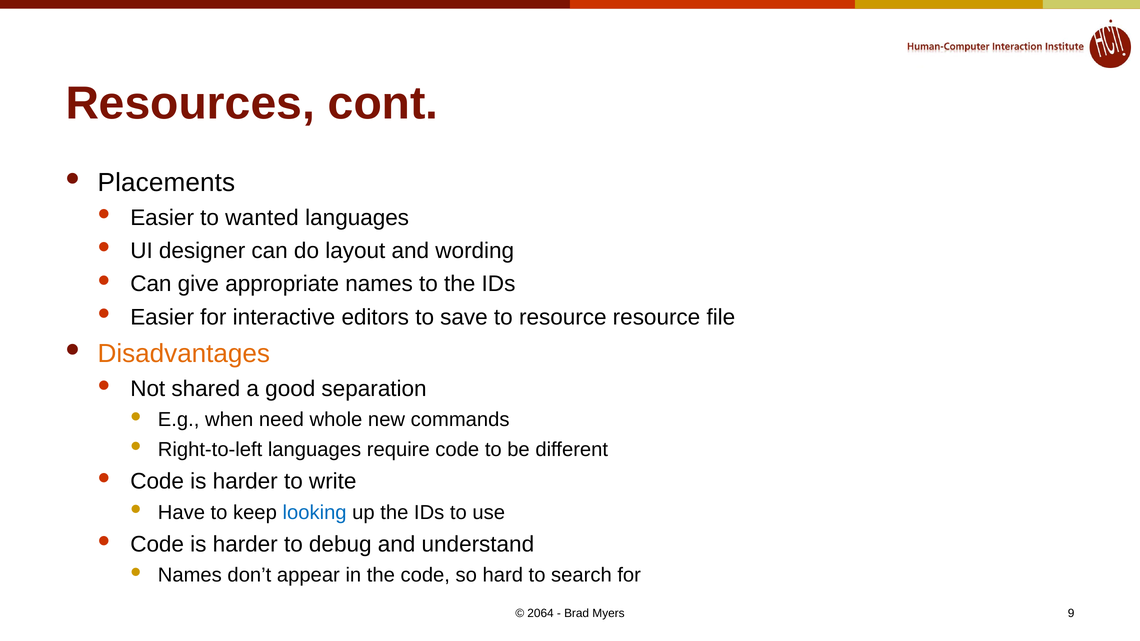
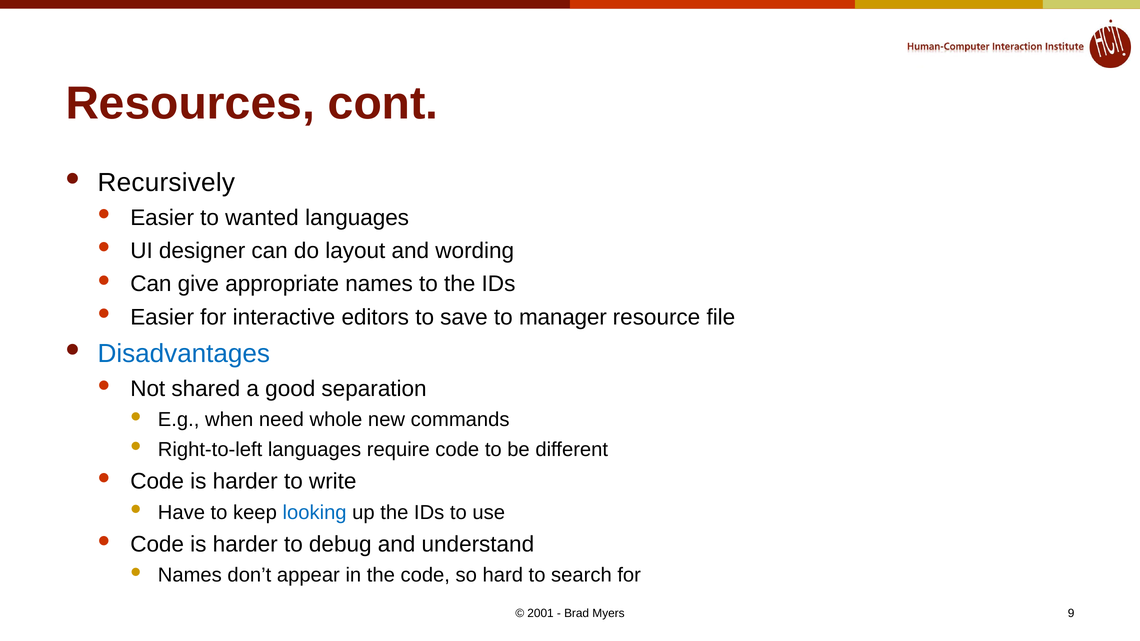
Placements: Placements -> Recursively (166, 183)
to resource: resource -> manager (563, 317)
Disadvantages colour: orange -> blue (184, 354)
2064: 2064 -> 2001 (541, 614)
